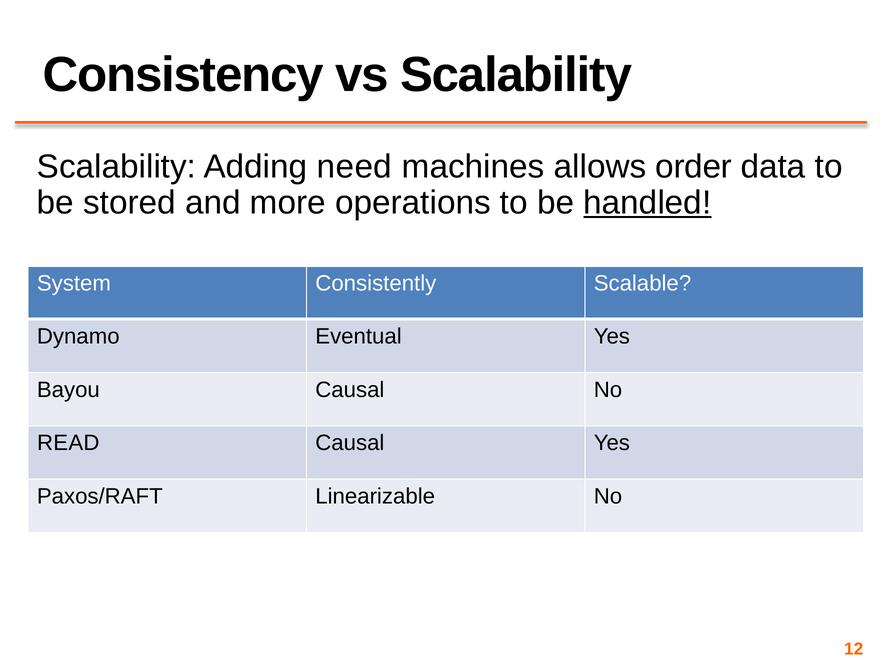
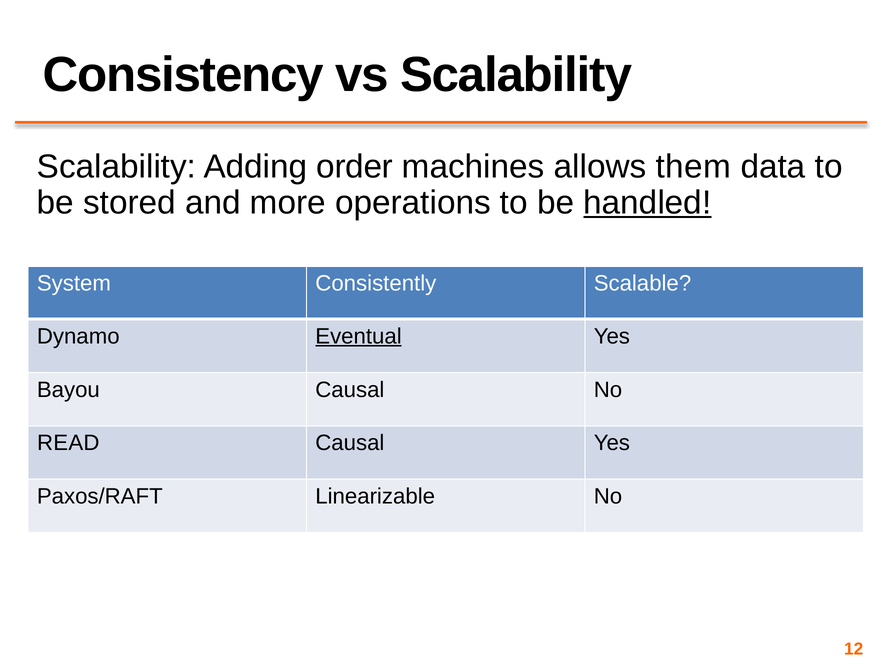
need: need -> order (355, 166)
order: order -> them (693, 166)
Eventual underline: none -> present (359, 336)
